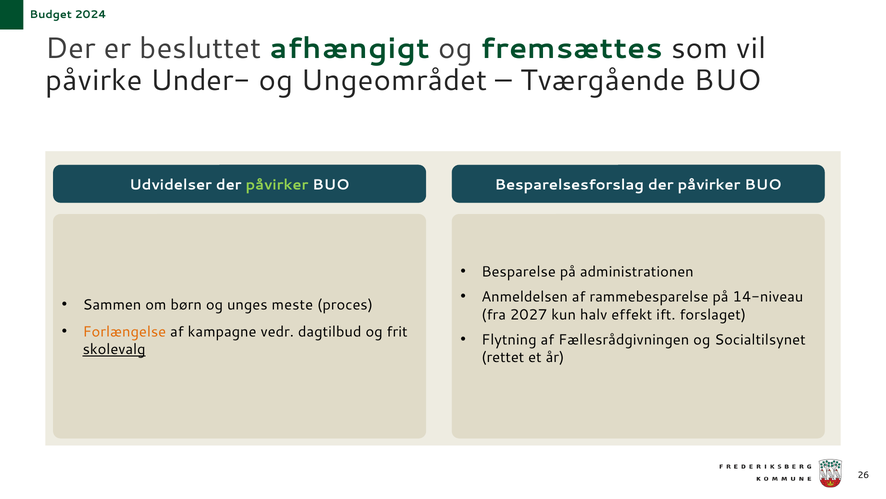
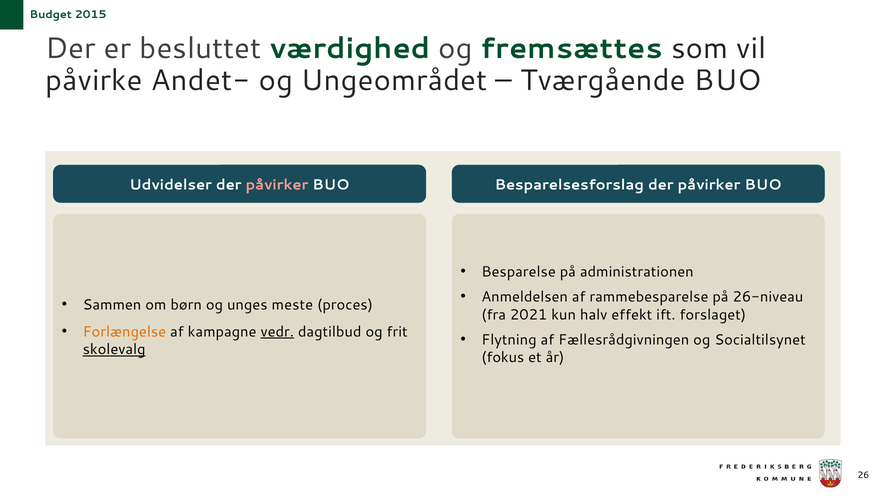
2024: 2024 -> 2015 (91, 15)
afhængigt: afhængigt -> værdighed (350, 48)
Under-: Under- -> Andet- (200, 80)
påvirker colour: light green -> pink (277, 185)
14-niveau: 14-niveau -> 26-niveau (768, 297)
2027: 2027 -> 2021 (529, 314)
vedr underline: none -> present (277, 331)
rettet: rettet -> fokus (503, 357)
